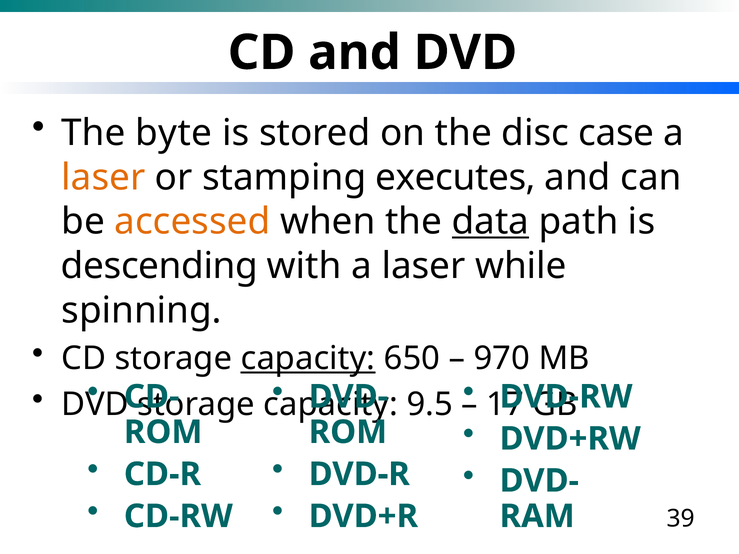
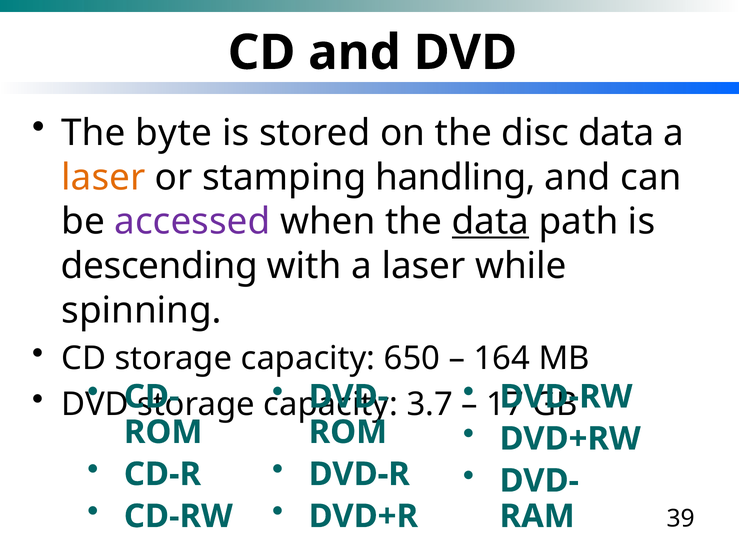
disc case: case -> data (616, 133)
executes: executes -> handling (455, 177)
accessed colour: orange -> purple (192, 222)
capacity underline: present -> none (308, 359)
970: 970 -> 164 (502, 359)
9.5: 9.5 -> 3.7 (430, 405)
